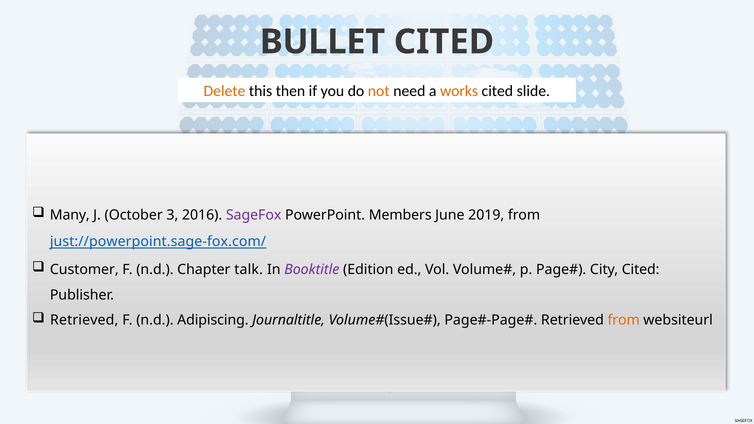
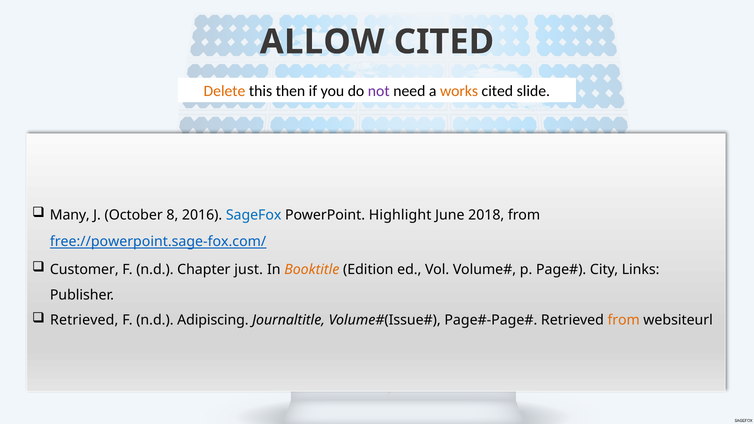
BULLET: BULLET -> ALLOW (322, 42)
not colour: orange -> purple (379, 91)
3: 3 -> 8 (172, 215)
SageFox colour: purple -> blue (254, 215)
Members: Members -> Highlight (400, 215)
2019: 2019 -> 2018 (486, 215)
just://powerpoint.sage-fox.com/: just://powerpoint.sage-fox.com/ -> free://powerpoint.sage-fox.com/ (158, 242)
talk: talk -> just (249, 269)
Booktitle colour: purple -> orange (312, 269)
City Cited: Cited -> Links (641, 269)
